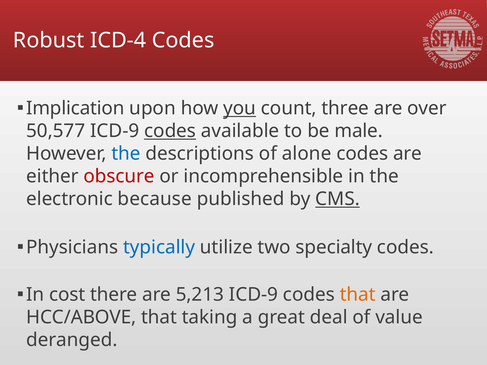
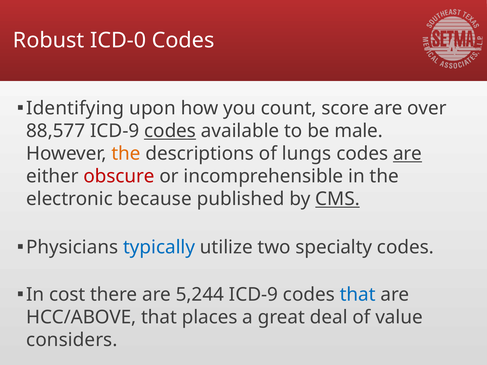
ICD-4: ICD-4 -> ICD-0 (118, 40)
Implication: Implication -> Identifying (75, 108)
you underline: present -> none (240, 108)
three: three -> score (345, 108)
50,577: 50,577 -> 88,577 (56, 131)
the colour: blue -> orange (126, 154)
alone: alone -> lungs (307, 154)
are underline: none -> present (408, 154)
5,213: 5,213 -> 5,244 (200, 295)
that colour: orange -> blue (358, 295)
taking: taking -> places (210, 318)
deranged: deranged -> considers (72, 340)
